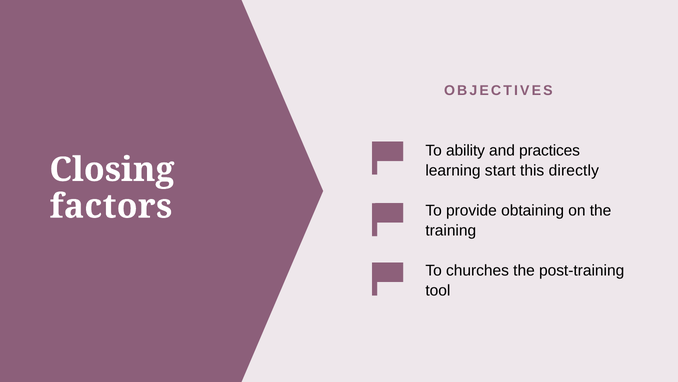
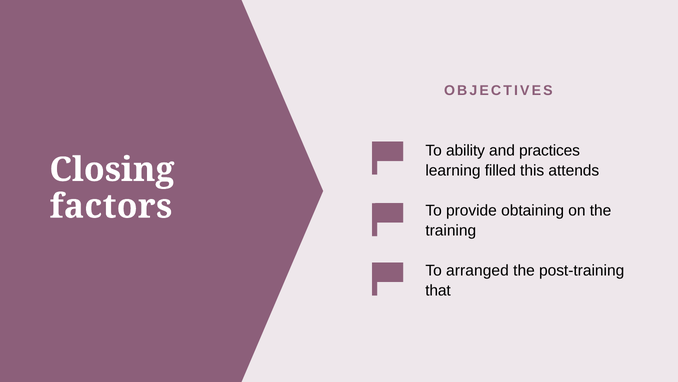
start: start -> filled (500, 170)
directly: directly -> attends (574, 170)
churches: churches -> arranged (477, 270)
tool: tool -> that (438, 290)
